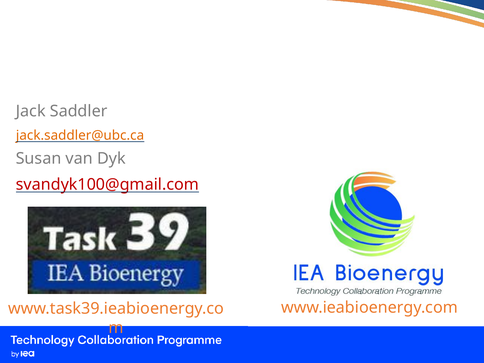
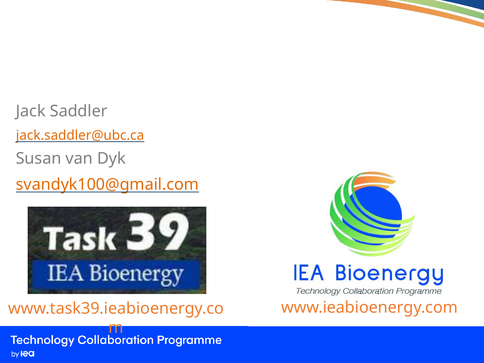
svandyk100@gmail.com colour: red -> orange (107, 185)
